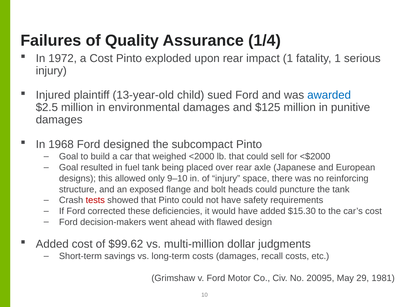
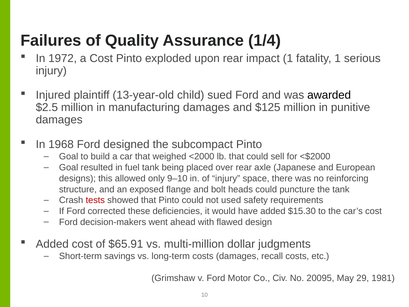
awarded colour: blue -> black (329, 95)
environmental: environmental -> manufacturing (144, 107)
not have: have -> used (231, 200)
$99.62: $99.62 -> $65.91 (126, 244)
